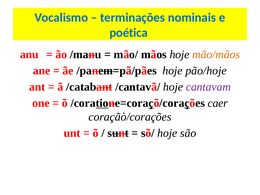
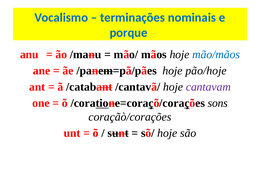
poética: poética -> porque (129, 33)
mão/mãos colour: orange -> blue (216, 55)
caer: caer -> sons (218, 103)
